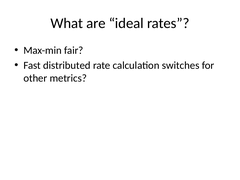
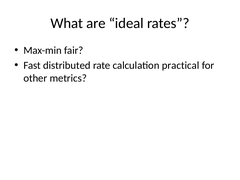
switches: switches -> practical (181, 65)
